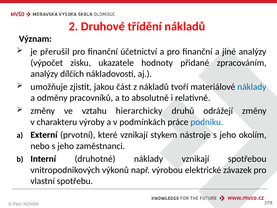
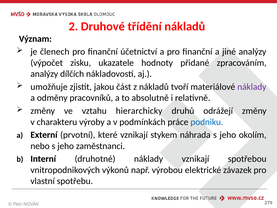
přerušil: přerušil -> členech (55, 52)
náklady colour: blue -> purple (252, 87)
nástroje: nástroje -> náhrada (195, 135)
